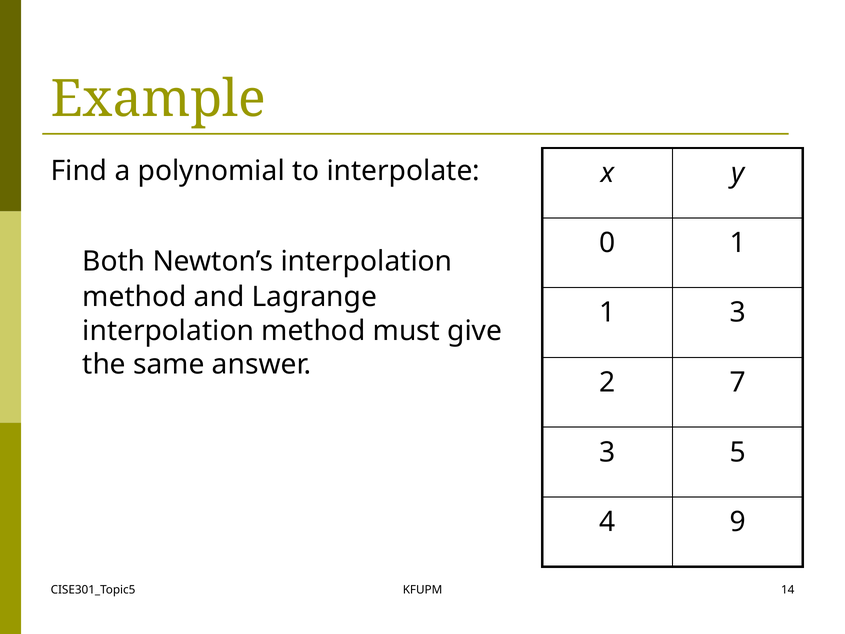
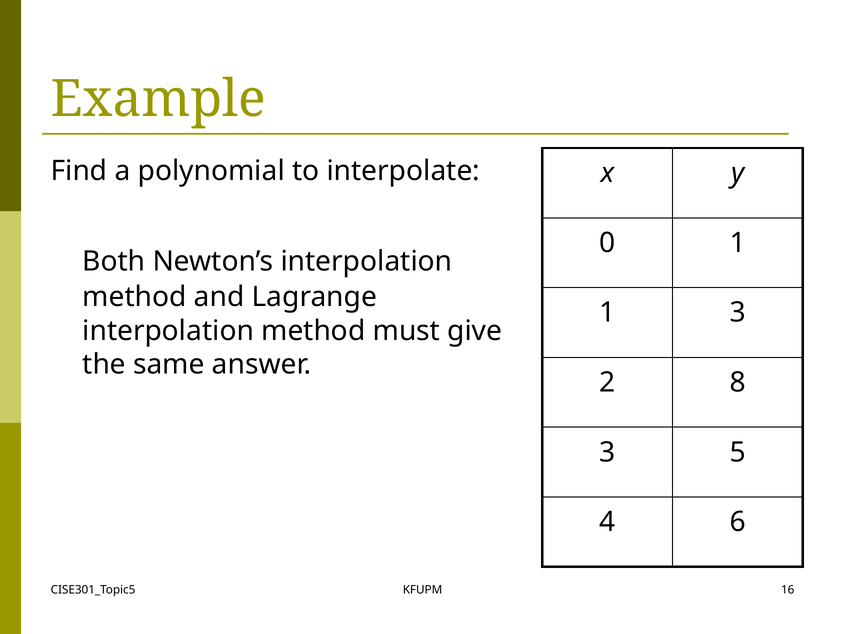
7: 7 -> 8 (738, 382)
9: 9 -> 6 (738, 522)
14: 14 -> 16 (788, 590)
